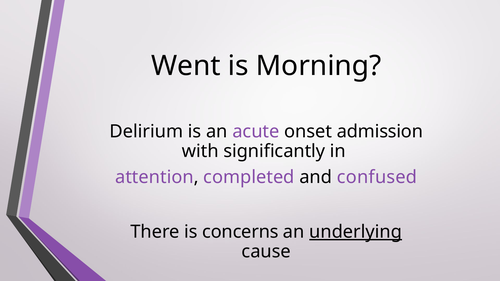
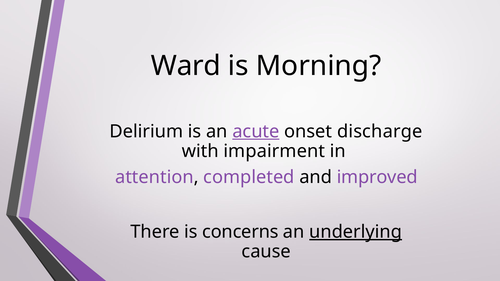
Went: Went -> Ward (186, 66)
acute underline: none -> present (256, 131)
admission: admission -> discharge (380, 131)
significantly: significantly -> impairment (274, 151)
confused: confused -> improved (377, 177)
